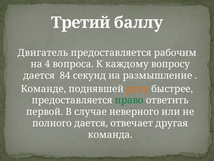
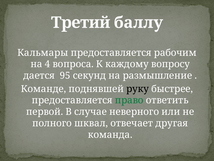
Двигатель: Двигатель -> Кальмары (43, 53)
84: 84 -> 95 (65, 75)
руку colour: orange -> black (138, 89)
полного дается: дается -> шквал (91, 123)
